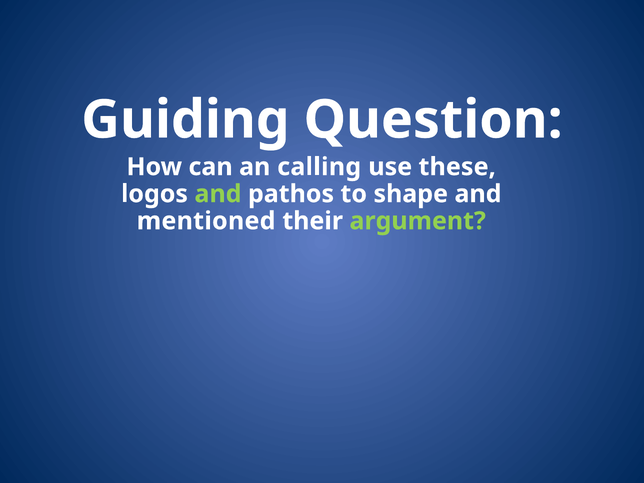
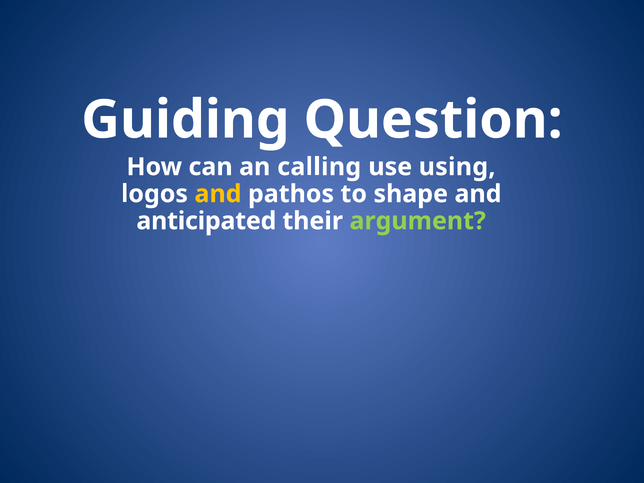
these: these -> using (457, 167)
and colour: light green -> yellow (218, 194)
mentioned: mentioned -> anticipated (206, 221)
